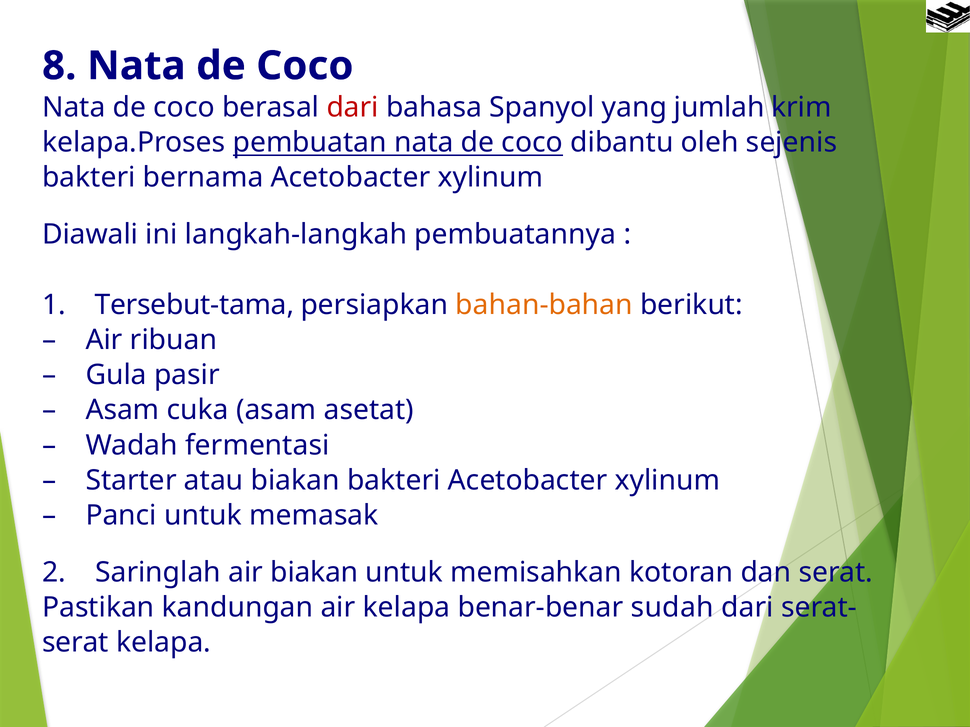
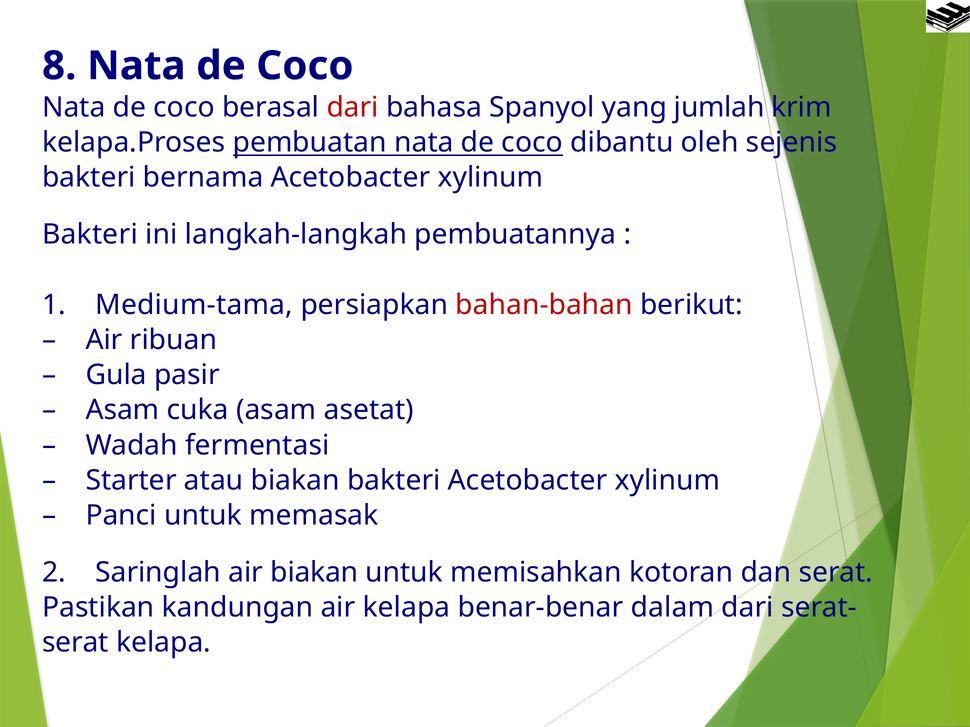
Diawali: Diawali -> Bakteri (90, 235)
Tersebut-tama: Tersebut-tama -> Medium-tama (194, 305)
bahan-bahan colour: orange -> red (544, 305)
sudah: sudah -> dalam (672, 608)
